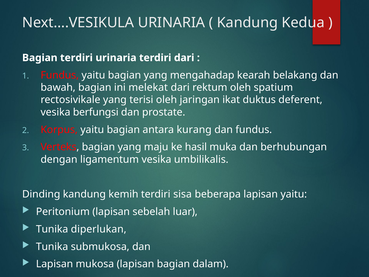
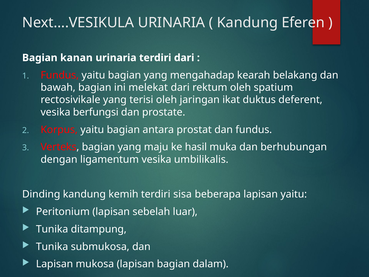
Kedua: Kedua -> Eferen (303, 23)
Bagian terdiri: terdiri -> kanan (76, 58)
kurang: kurang -> prostat (194, 129)
diperlukan: diperlukan -> ditampung (99, 229)
